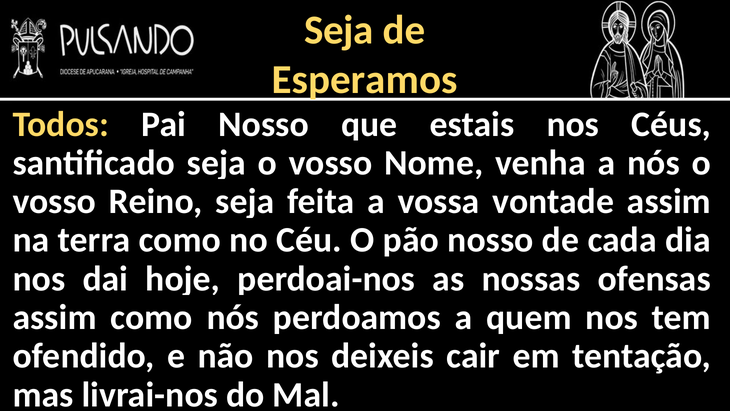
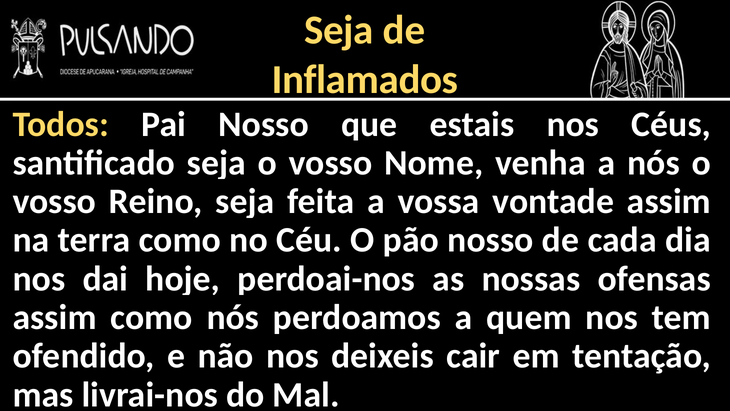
Esperamos: Esperamos -> Inflamados (365, 79)
